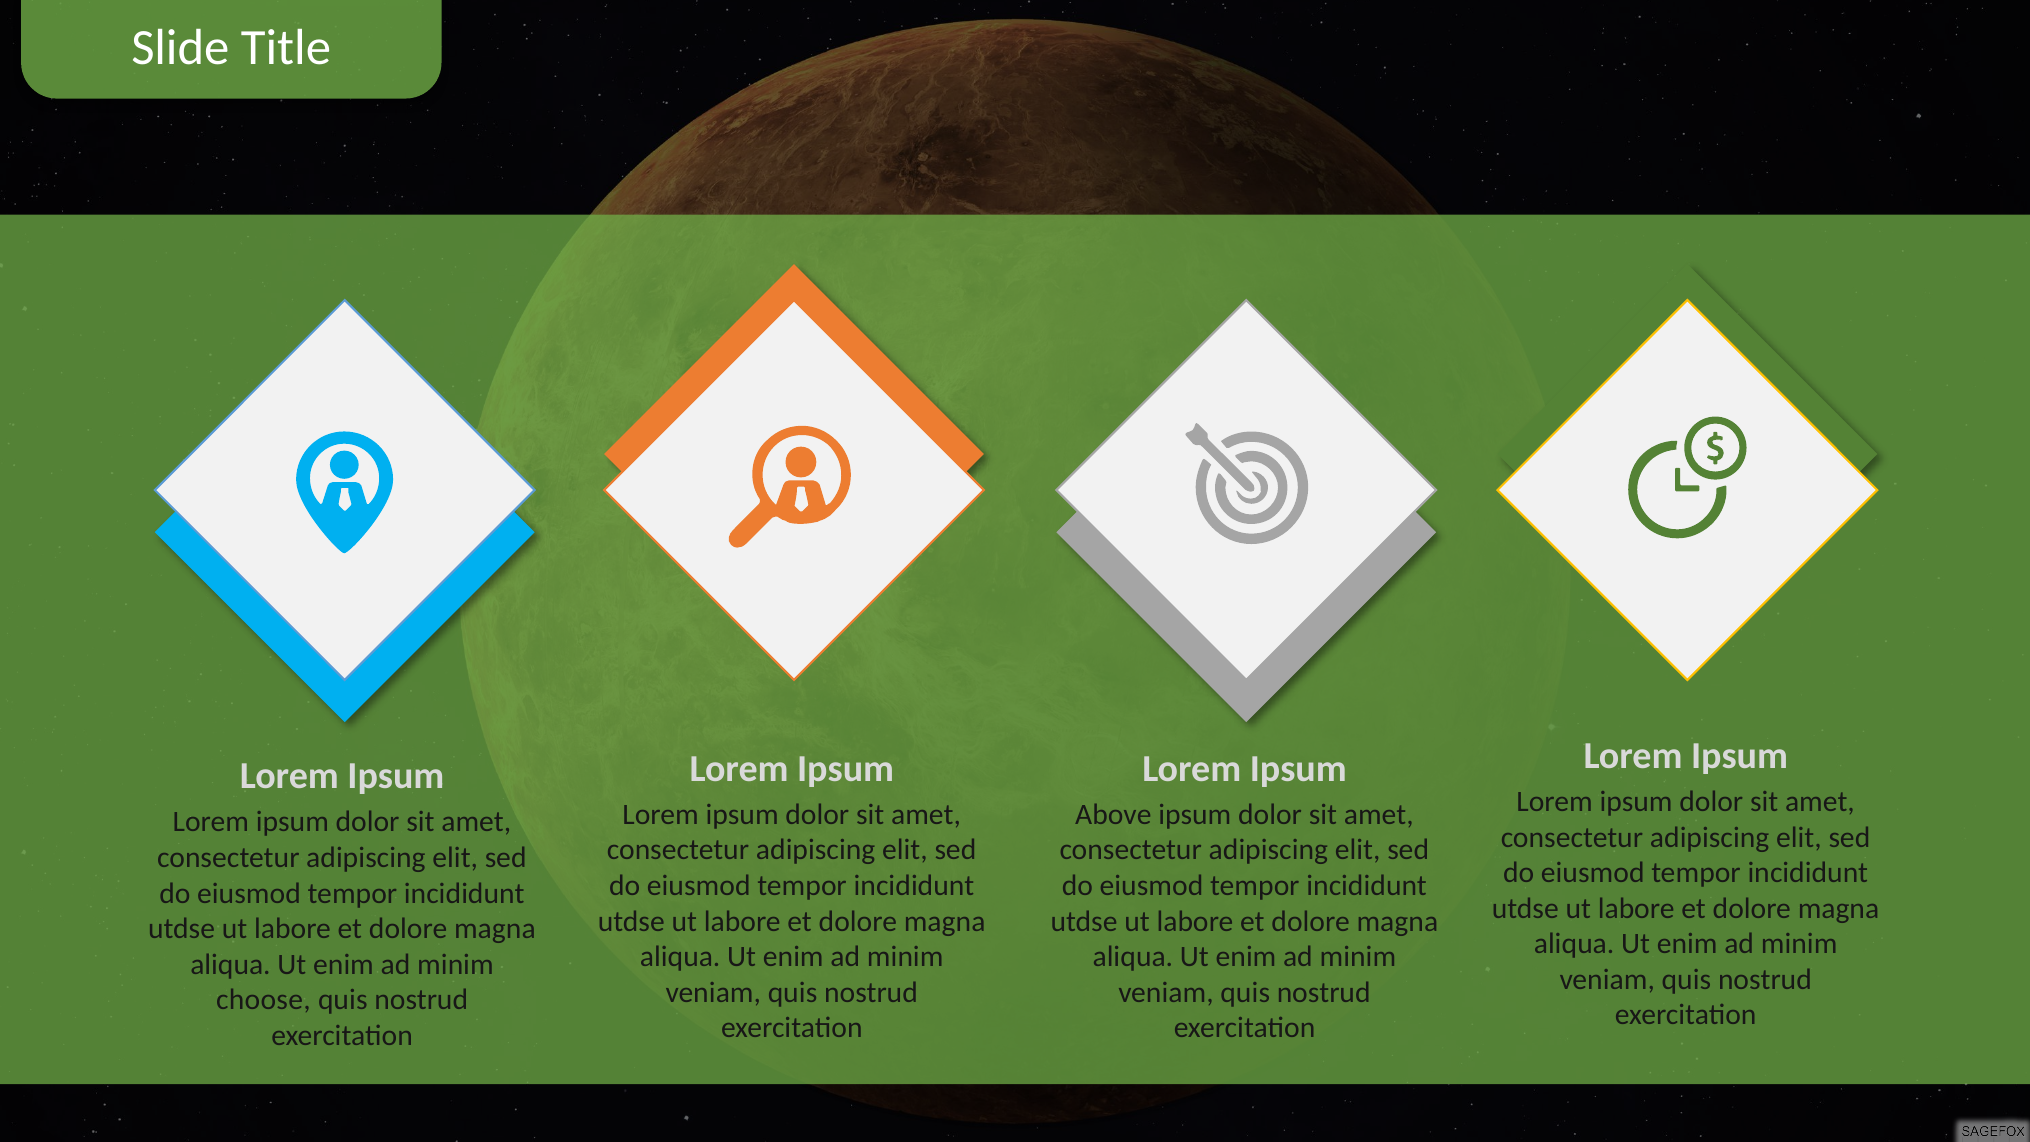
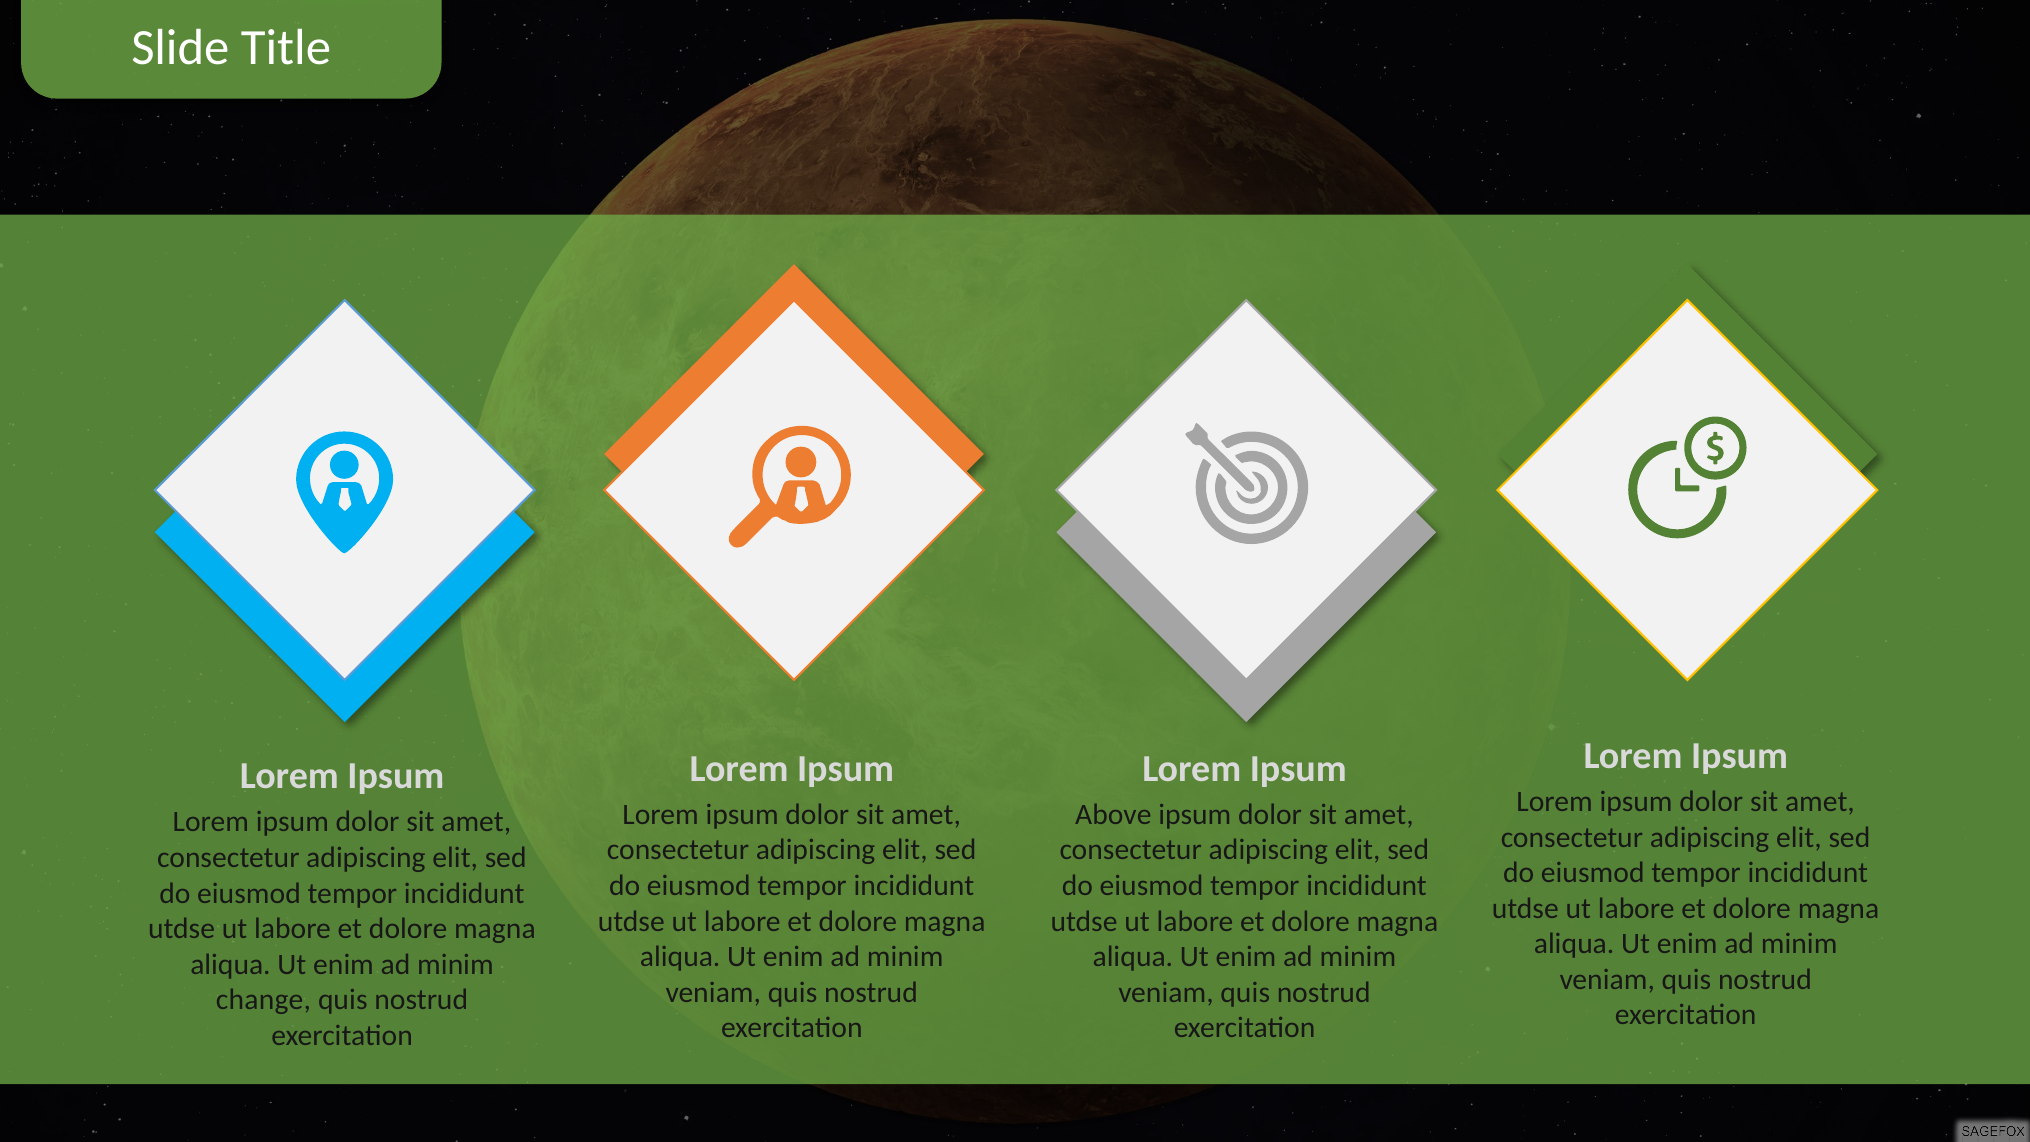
choose: choose -> change (263, 1000)
